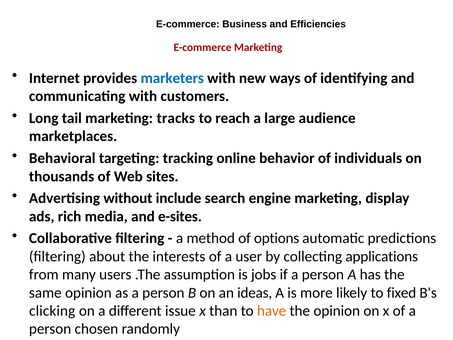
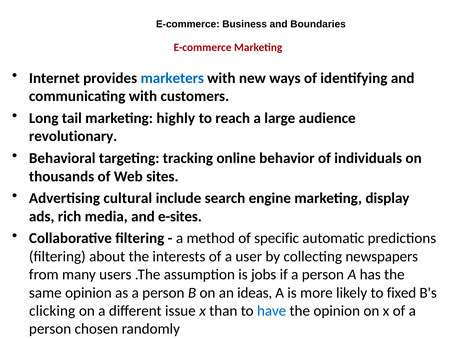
Efficiencies: Efficiencies -> Boundaries (318, 24)
tracks: tracks -> highly (176, 118)
marketplaces: marketplaces -> revolutionary (73, 136)
without: without -> cultural (128, 198)
options: options -> specific (277, 238)
applications: applications -> newspapers (382, 256)
have colour: orange -> blue (272, 311)
